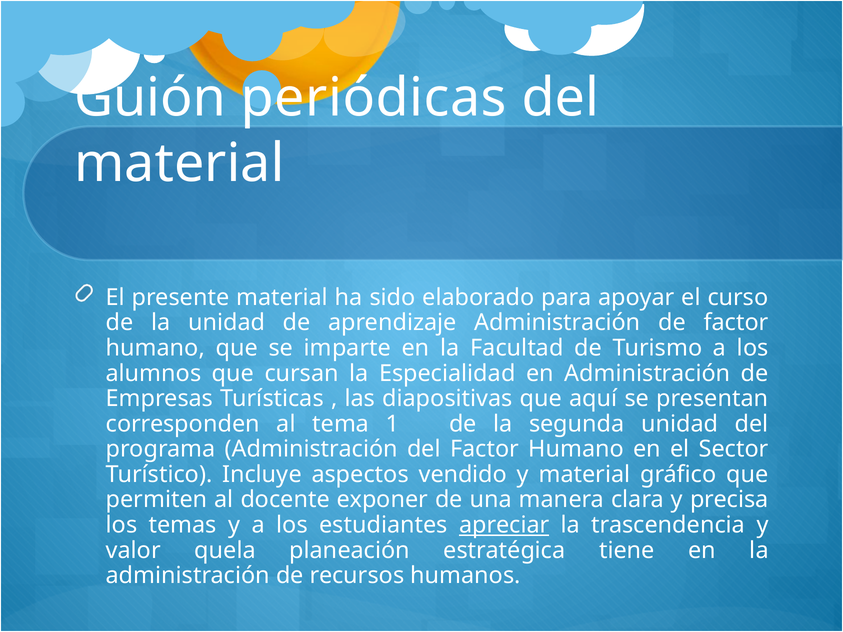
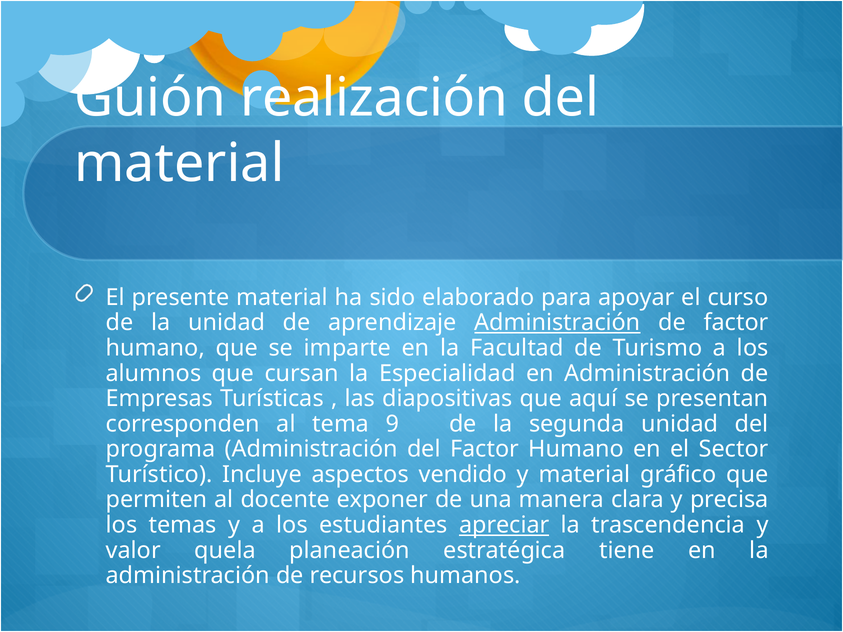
periódicas: periódicas -> realización (374, 98)
Administración underline: none -> present (557, 323)
1: 1 -> 9 (392, 424)
